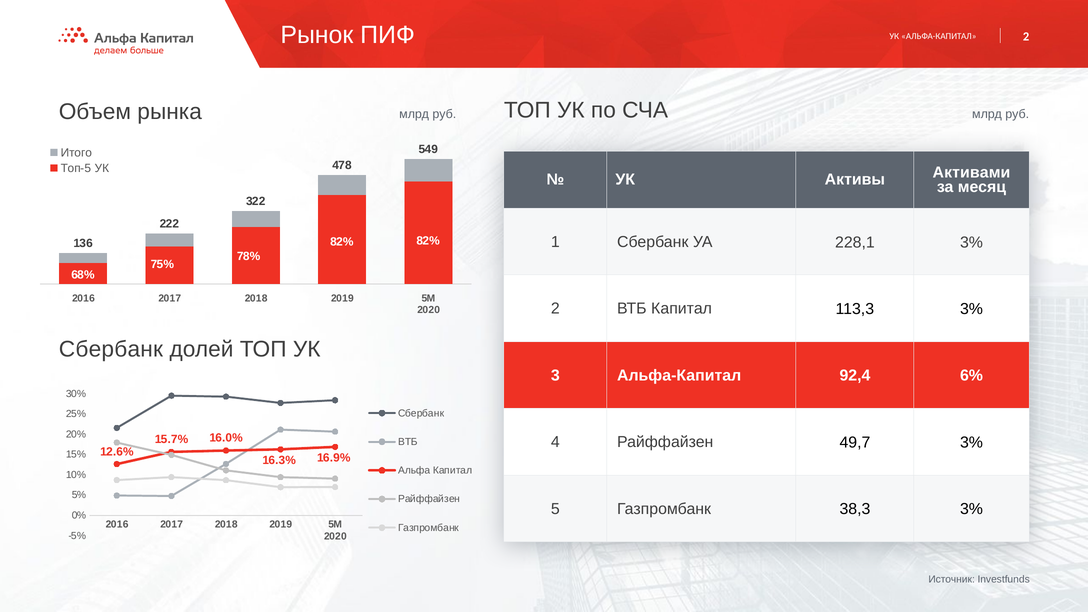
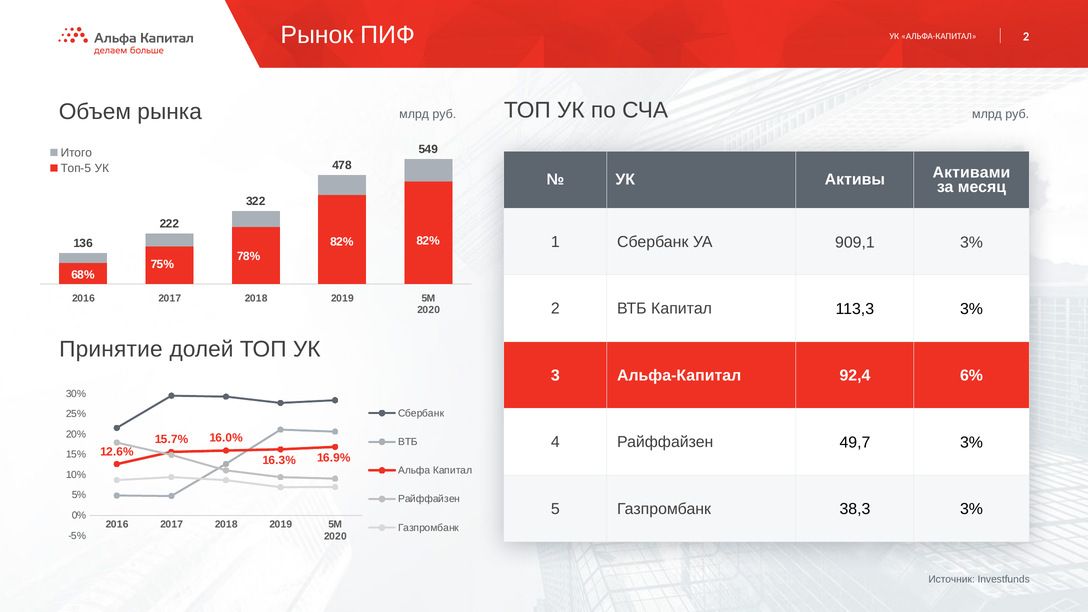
228,1: 228,1 -> 909,1 (855, 242)
Сбербанк: Сбербанк -> Принятие (111, 349)
